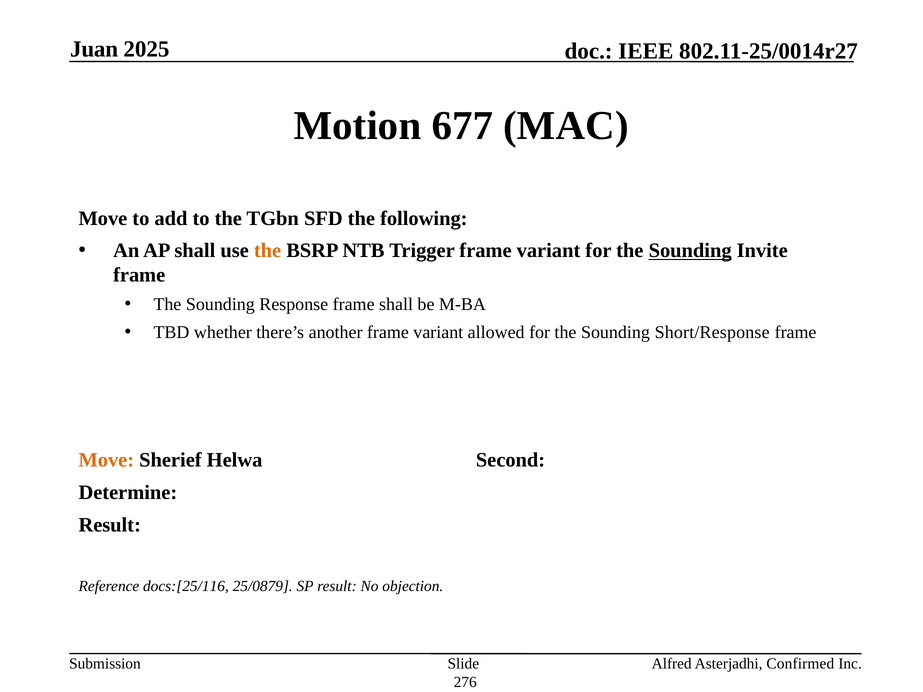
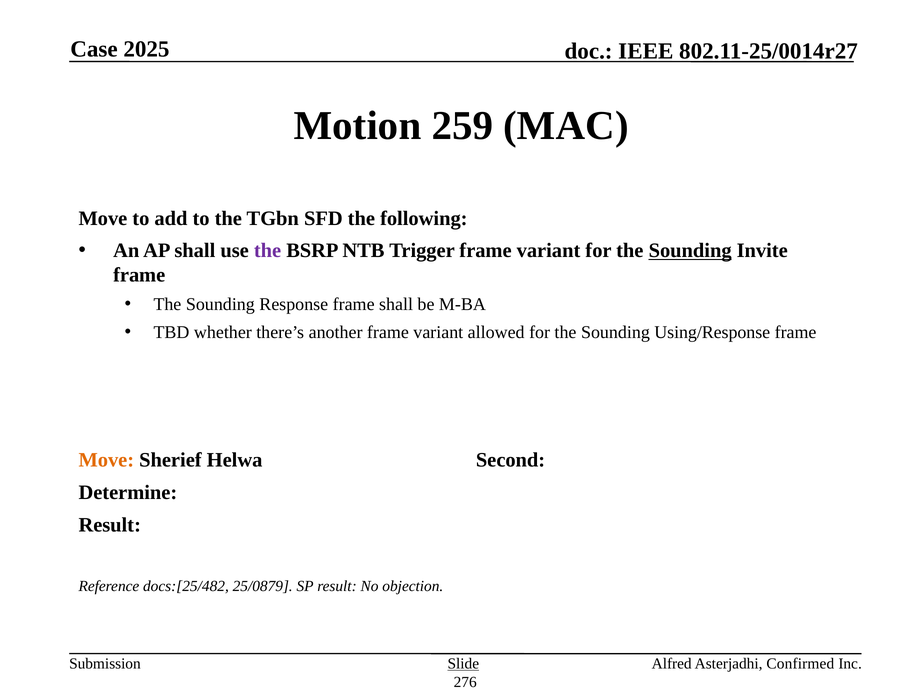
Juan: Juan -> Case (94, 49)
677: 677 -> 259 (462, 126)
the colour: orange -> purple (268, 251)
Short/Response: Short/Response -> Using/Response (712, 332)
docs:[25/116: docs:[25/116 -> docs:[25/482 (186, 586)
Slide underline: none -> present (463, 664)
